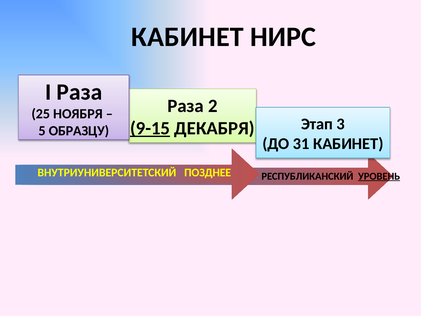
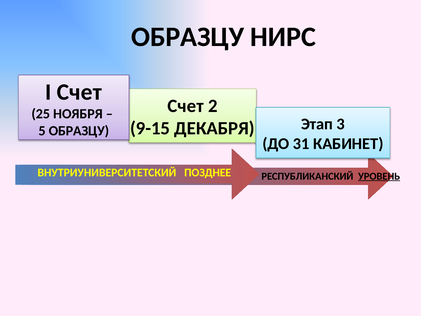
КАБИНЕТ: КАБИНЕТ -> ОБРАЗЦУ (188, 37)
I Раза: Раза -> Счет (79, 92)
Раза: Раза -> Счет (186, 106)
9-15 underline: present -> none (150, 128)
